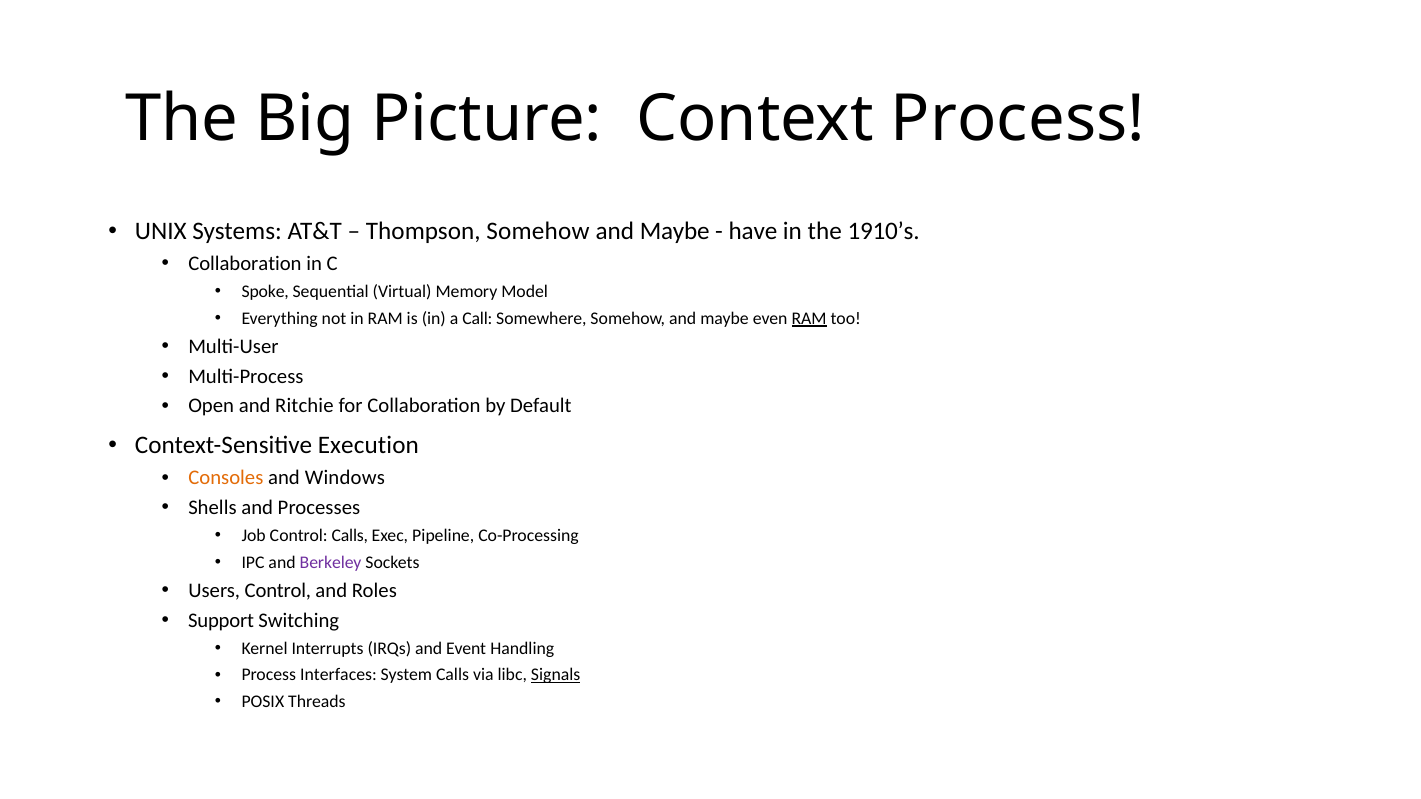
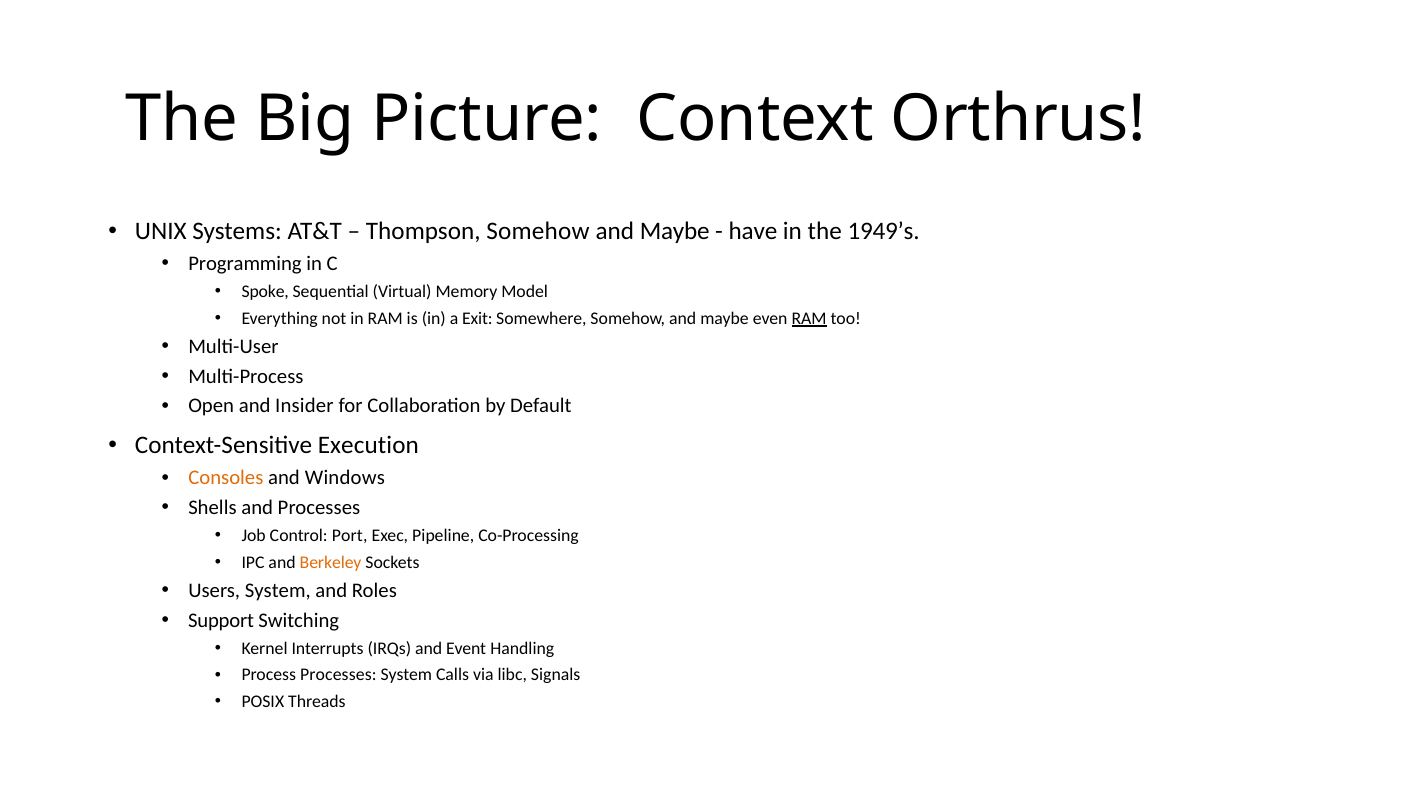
Context Process: Process -> Orthrus (1018, 119)
1910’s: 1910’s -> 1949’s (884, 232)
Collaboration: Collaboration -> Programming (245, 264)
Call: Call -> Exit (477, 319)
Ritchie: Ritchie -> Insider (304, 406)
Control Calls: Calls -> Port (350, 536)
Berkeley colour: purple -> orange (331, 563)
Users Control: Control -> System (278, 591)
Process Interfaces: Interfaces -> Processes (338, 675)
Signals underline: present -> none (556, 675)
